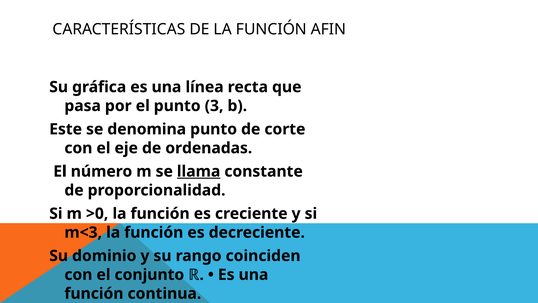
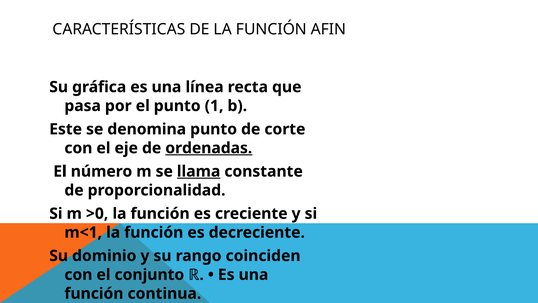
3: 3 -> 1 (214, 106)
ordenadas underline: none -> present (209, 148)
m<3: m<3 -> m<1 (83, 232)
